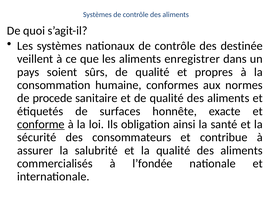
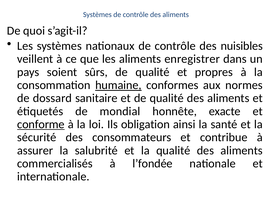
destinée: destinée -> nuisibles (242, 46)
humaine underline: none -> present (118, 85)
procede: procede -> dossard (52, 98)
surfaces: surfaces -> mondial (120, 111)
